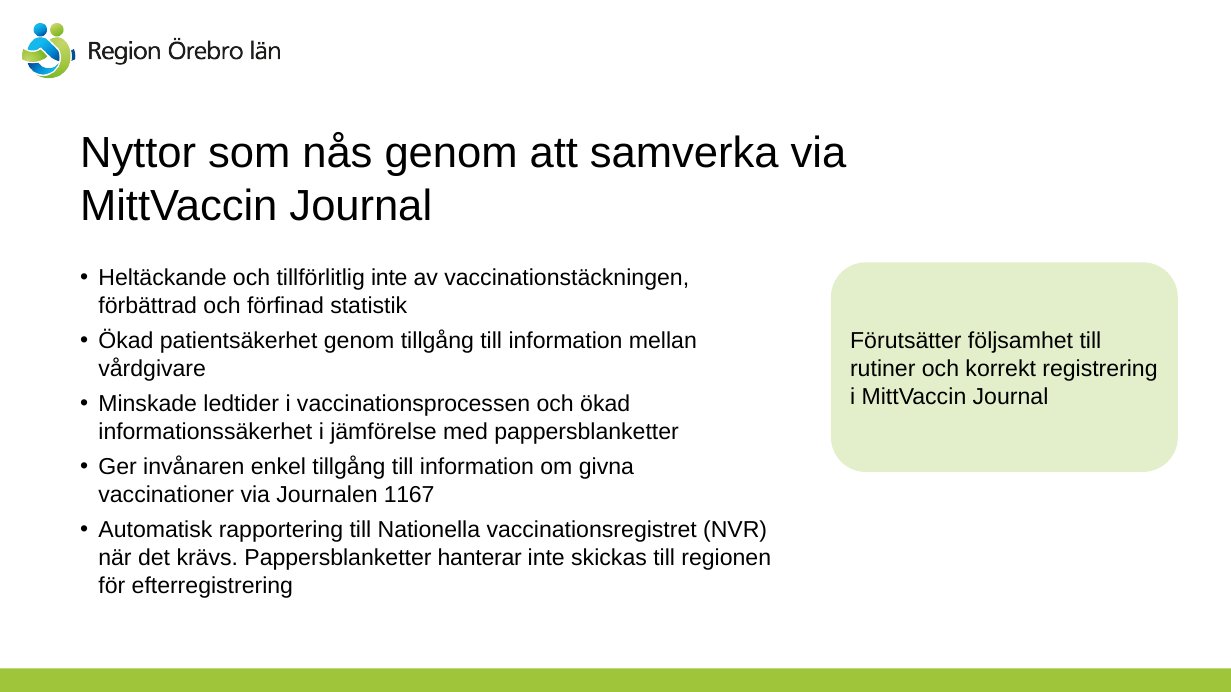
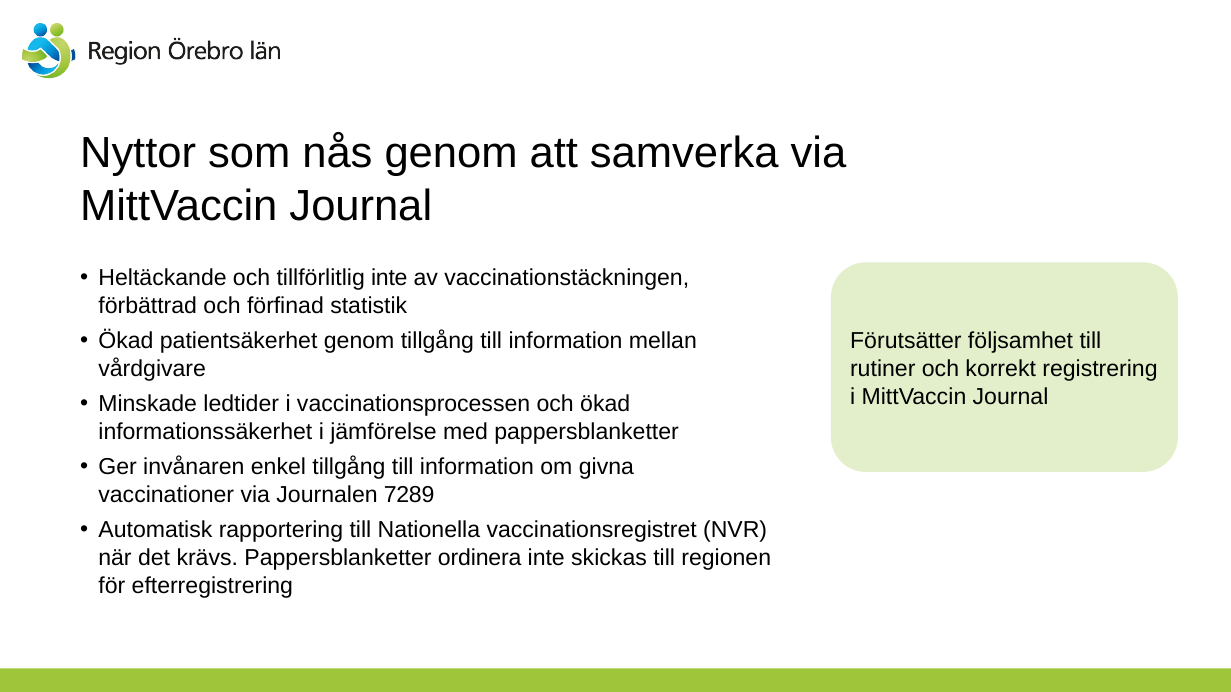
1167: 1167 -> 7289 (409, 495)
hanterar: hanterar -> ordinera (480, 558)
